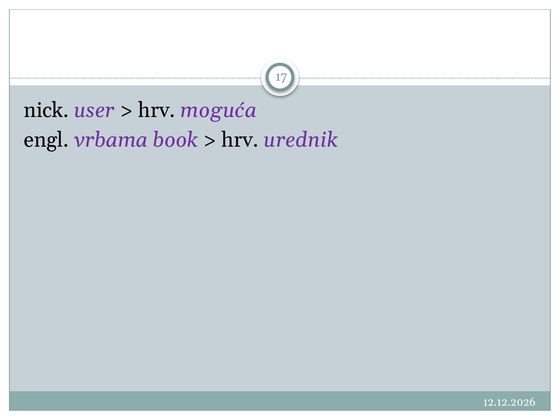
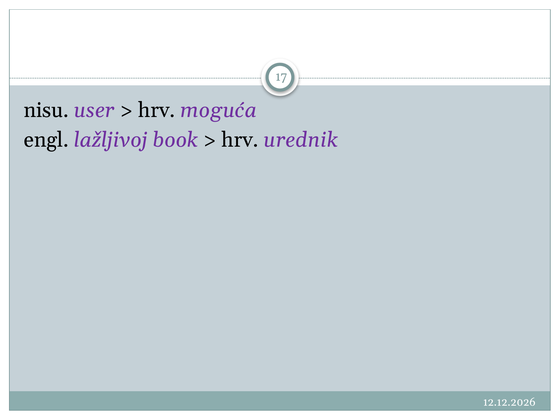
nick: nick -> nisu (46, 110)
vrbama: vrbama -> lažljivoj (111, 140)
